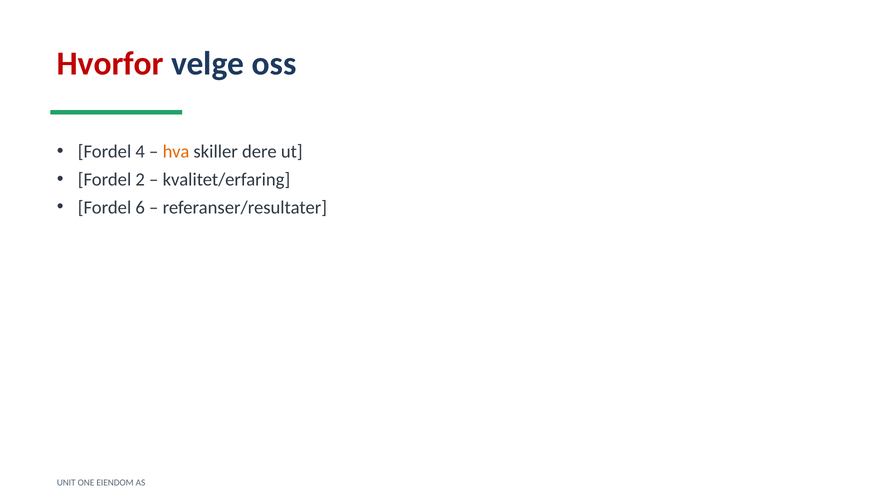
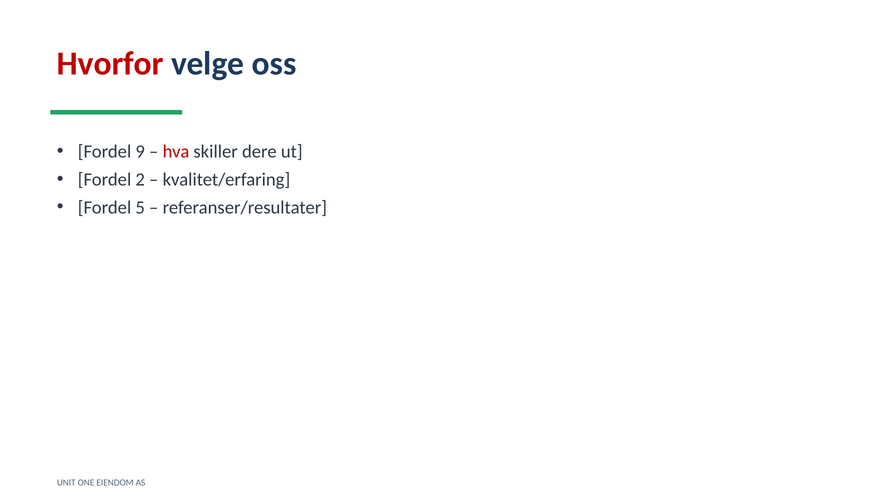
4: 4 -> 9 (140, 151)
hva colour: orange -> red (176, 151)
6: 6 -> 5 (140, 207)
